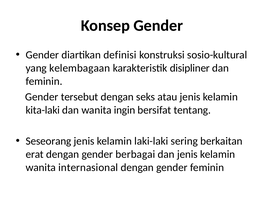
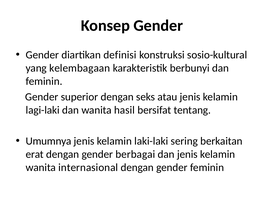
disipliner: disipliner -> berbunyi (190, 68)
tersebut: tersebut -> superior (79, 97)
kita-laki: kita-laki -> lagi-laki (43, 110)
ingin: ingin -> hasil (124, 110)
Seseorang: Seseorang -> Umumnya (49, 141)
